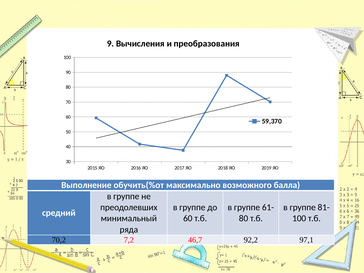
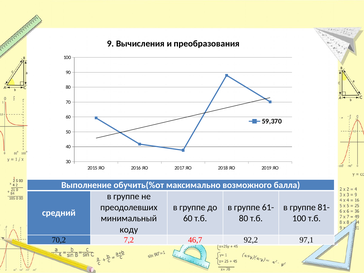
ряда: ряда -> коду (129, 230)
